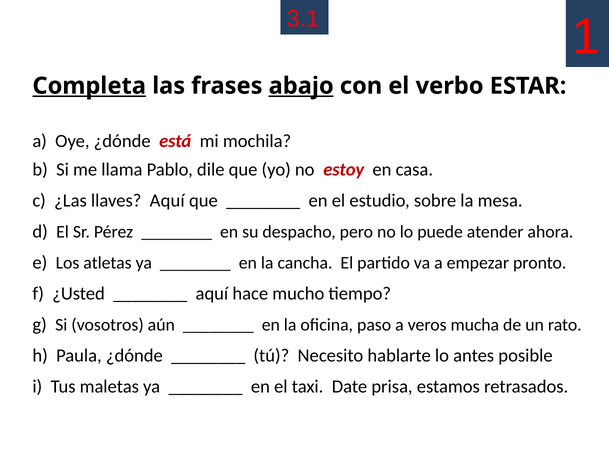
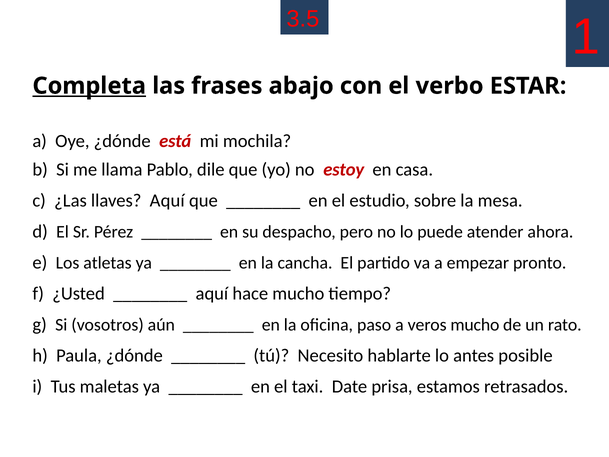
3.1: 3.1 -> 3.5 (303, 19)
abajo underline: present -> none (301, 86)
veros mucha: mucha -> mucho (475, 325)
